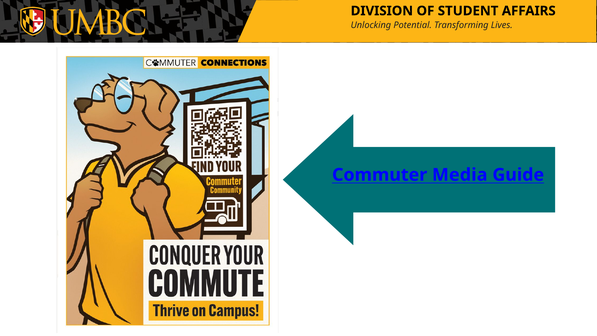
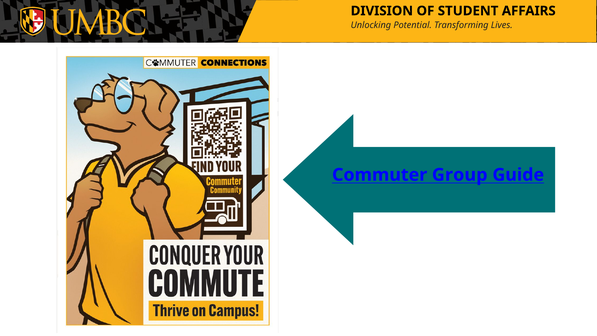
Media: Media -> Group (460, 175)
